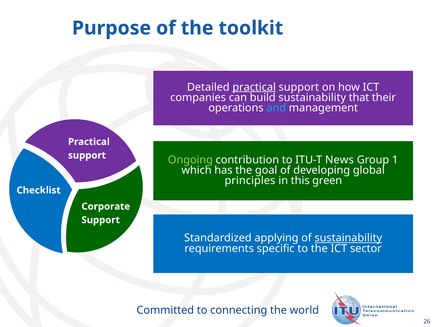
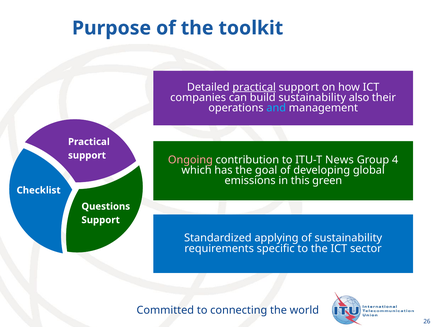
that: that -> also (359, 98)
Ongoing colour: light green -> pink (190, 160)
1: 1 -> 4 (395, 160)
principles: principles -> emissions (250, 181)
Corporate: Corporate -> Questions (106, 207)
sustainability underline: present -> none (348, 239)
